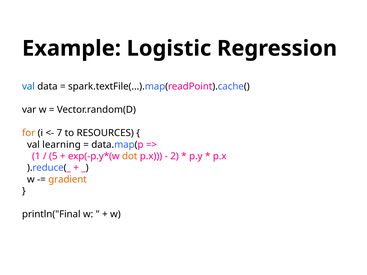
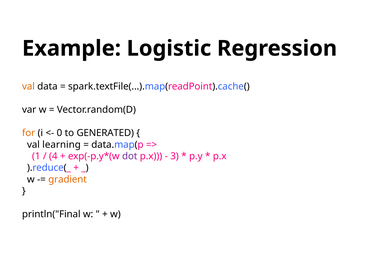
val colour: blue -> orange (28, 87)
7: 7 -> 0 (59, 133)
RESOURCES: RESOURCES -> GENERATED (105, 133)
5: 5 -> 4 (53, 156)
dot colour: orange -> purple (130, 156)
2: 2 -> 3 (175, 156)
